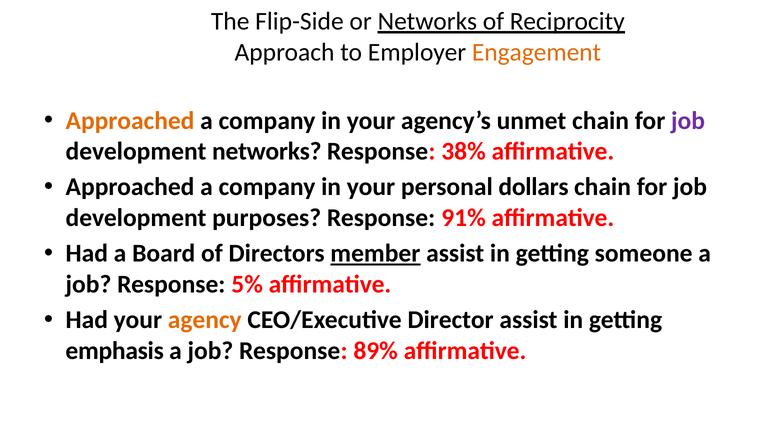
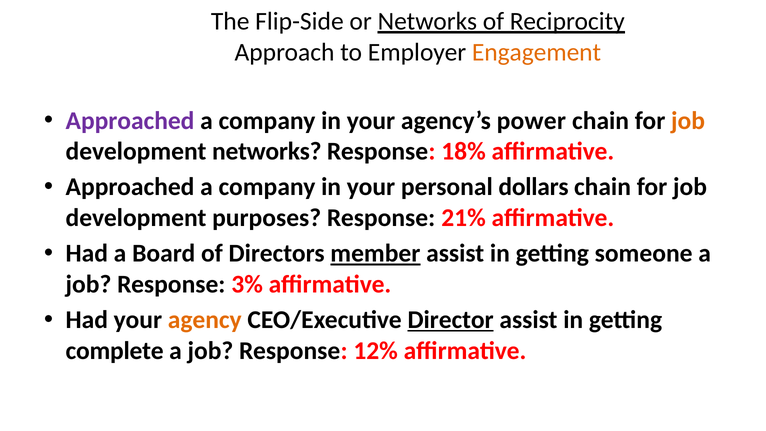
Approached colour: orange -> purple (130, 121)
unmet: unmet -> power (531, 121)
job colour: purple -> orange (688, 121)
38%: 38% -> 18% (464, 151)
91%: 91% -> 21% (464, 218)
5%: 5% -> 3% (247, 284)
Director underline: none -> present (451, 320)
emphasis: emphasis -> complete (115, 351)
89%: 89% -> 12% (376, 351)
